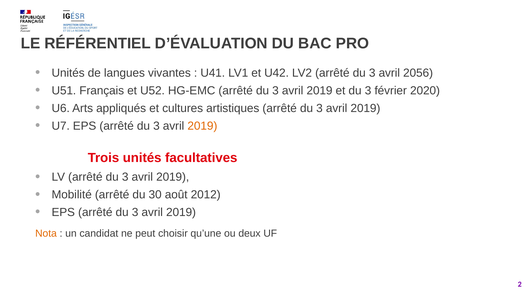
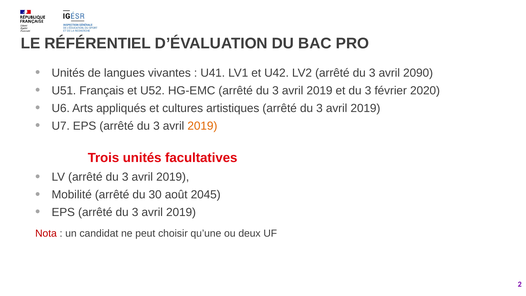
2056: 2056 -> 2090 (418, 73)
2012: 2012 -> 2045 (206, 195)
Nota colour: orange -> red (46, 233)
